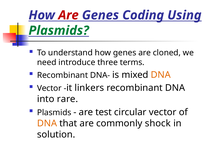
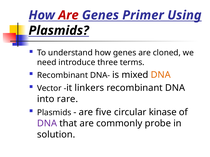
Coding: Coding -> Primer (143, 15)
Plasmids colour: green -> black (59, 31)
test: test -> five (104, 112)
circular vector: vector -> kinase (163, 112)
DNA colour: orange -> purple (47, 124)
shock: shock -> probe (158, 124)
